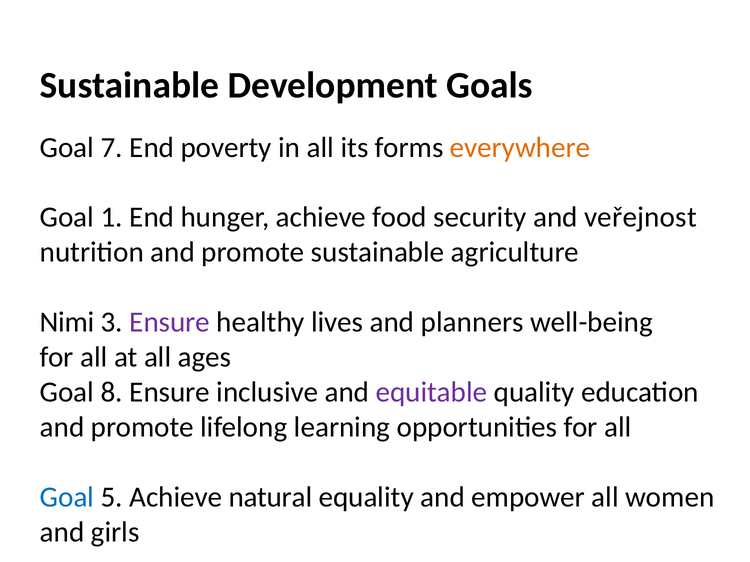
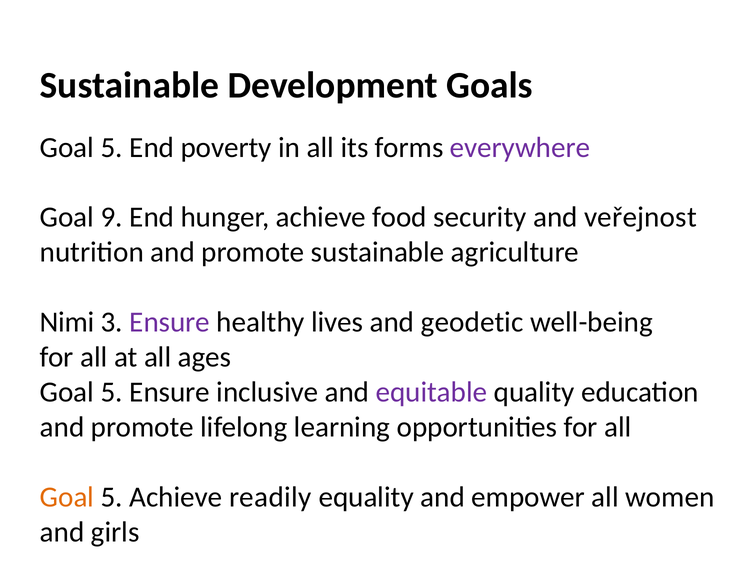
7: 7 -> 5 (112, 148)
everywhere colour: orange -> purple (520, 148)
1: 1 -> 9 (112, 218)
planners: planners -> geodetic (472, 323)
8: 8 -> 5 (112, 393)
Goal colour: blue -> orange (67, 498)
natural: natural -> readily (270, 498)
